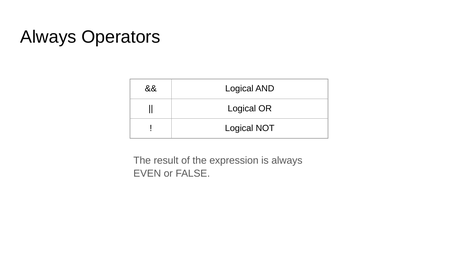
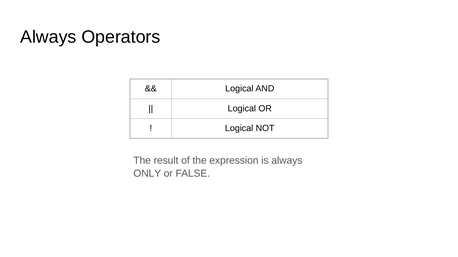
EVEN: EVEN -> ONLY (147, 174)
